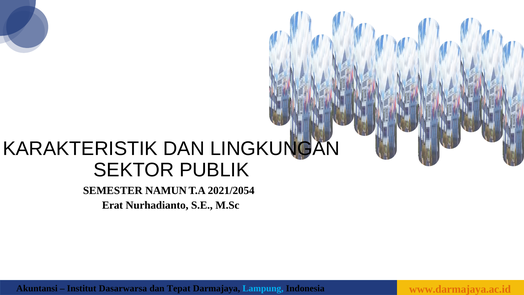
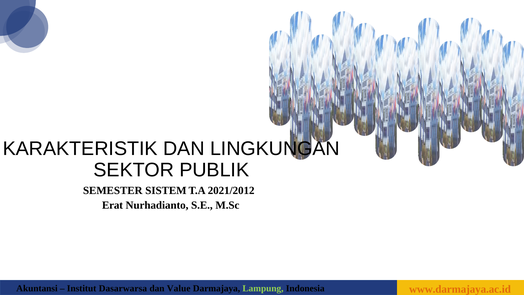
NAMUN: NAMUN -> SISTEM (166, 190)
2021/2054: 2021/2054 -> 2021/2012 (231, 190)
Tepat: Tepat -> Value (179, 288)
Lampung colour: light blue -> light green (263, 288)
